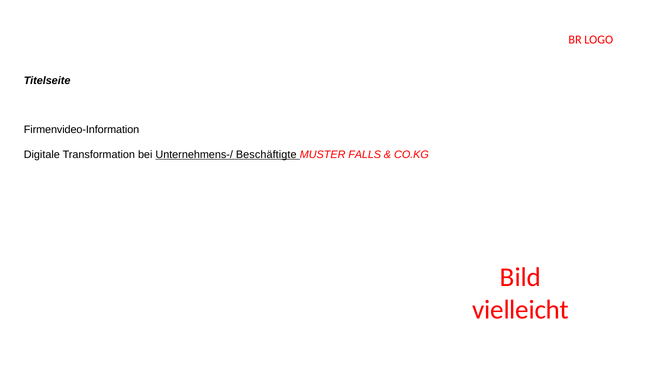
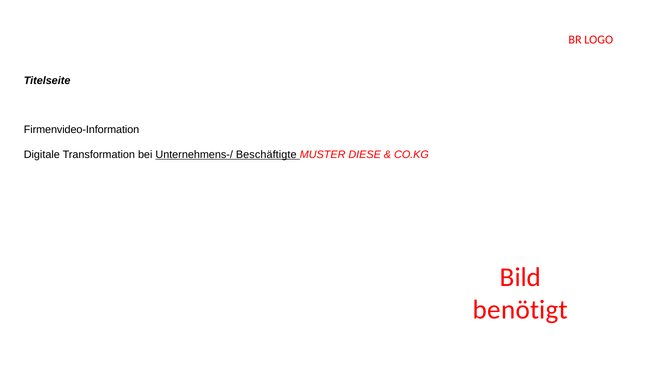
FALLS: FALLS -> DIESE (365, 155)
vielleicht: vielleicht -> benötigt (520, 310)
